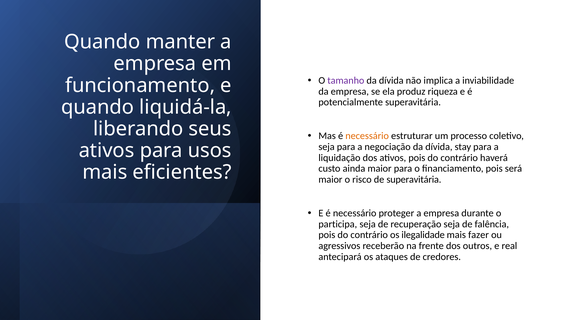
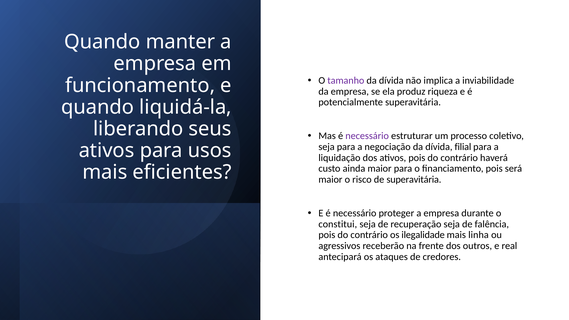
necessário colour: orange -> purple (367, 136)
stay: stay -> filial (463, 147)
participa: participa -> constitui (338, 224)
fazer: fazer -> linha (479, 235)
